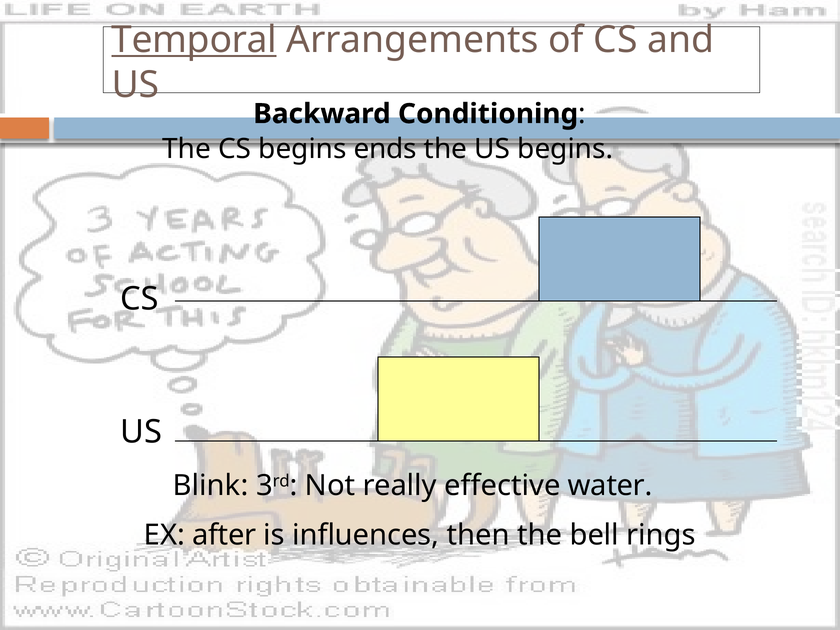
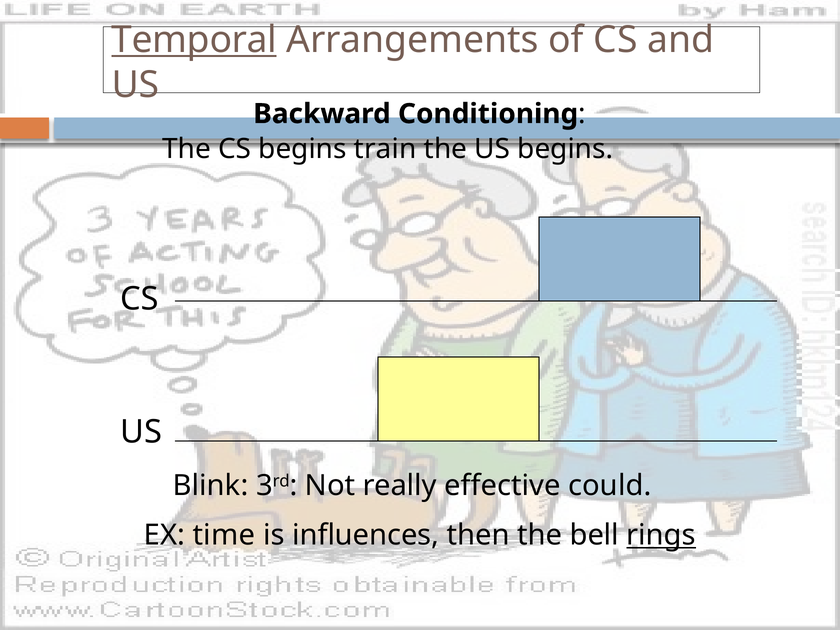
ends: ends -> train (385, 149)
water: water -> could (610, 486)
after: after -> time (224, 535)
rings underline: none -> present (661, 535)
